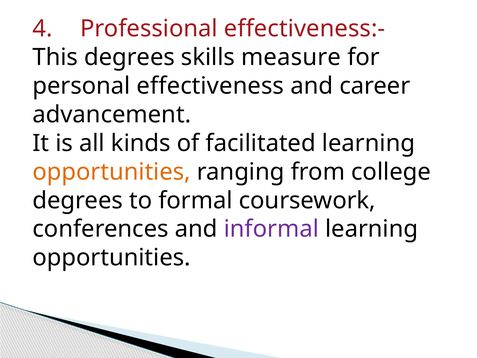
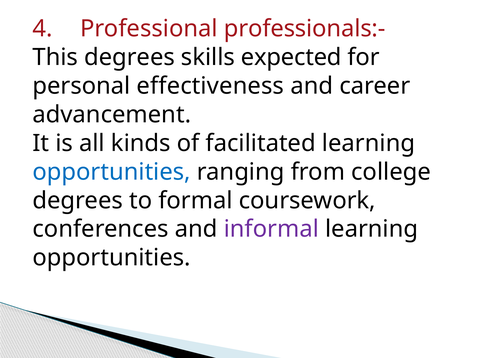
effectiveness:-: effectiveness:- -> professionals:- (305, 29)
measure: measure -> expected (291, 57)
opportunities colour: orange -> blue (112, 172)
